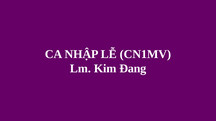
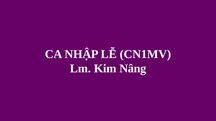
Đang: Đang -> Nâng (133, 69)
